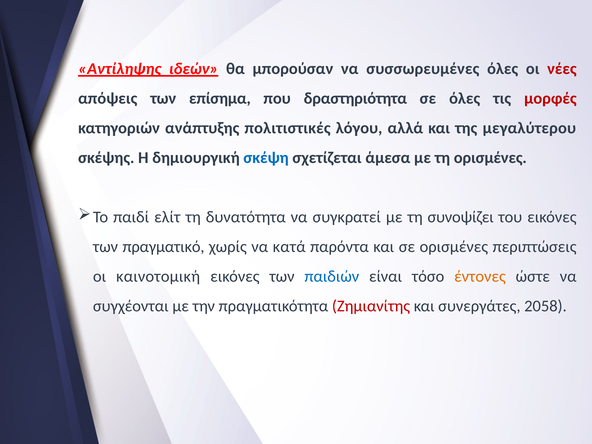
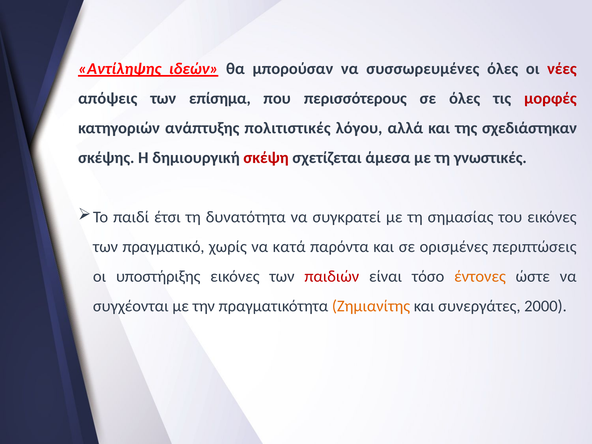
δραστηριότητα: δραστηριότητα -> περισσότερους (355, 98)
μεγαλύτερου: μεγαλύτερου -> σχεδιάστηκαν (530, 128)
σκέψη colour: blue -> red (266, 158)
τη ορισμένες: ορισμένες -> γνωστικές (490, 158)
ελίτ: ελίτ -> έτσι (167, 217)
συνοψίζει: συνοψίζει -> σημασίας (461, 217)
καινοτομική: καινοτομική -> υποστήριξης (158, 276)
παιδιών colour: blue -> red (332, 276)
Ζημιανίτης colour: red -> orange (371, 306)
2058: 2058 -> 2000 (546, 306)
